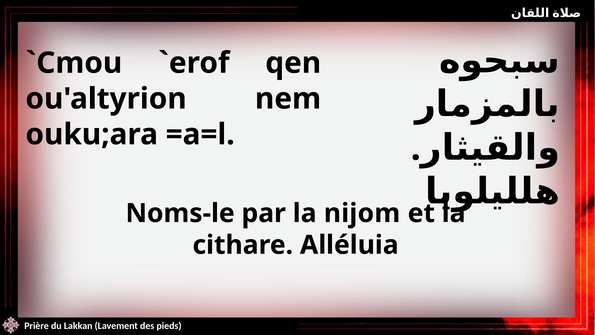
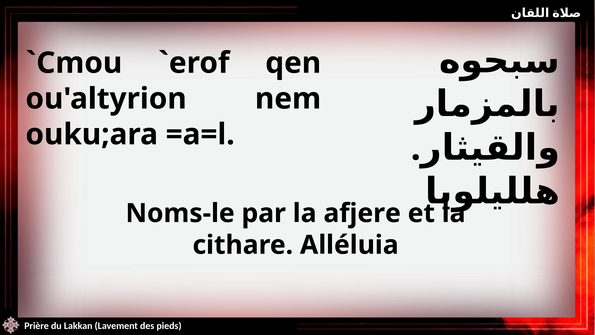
nijom: nijom -> afjere (362, 213)
